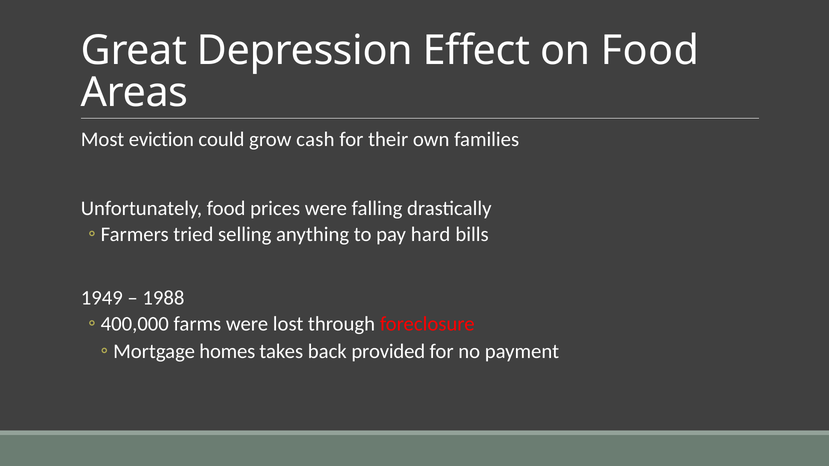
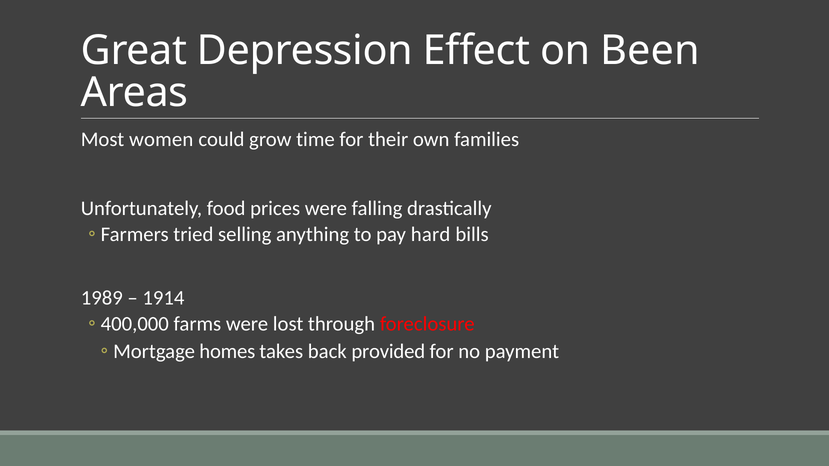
on Food: Food -> Been (650, 51)
eviction: eviction -> women (161, 140)
cash: cash -> time (315, 140)
1949: 1949 -> 1989 (102, 298)
1988: 1988 -> 1914 (163, 298)
